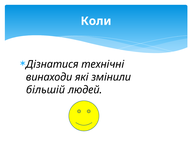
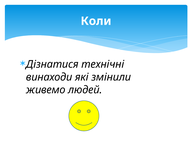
більшій: більшій -> живемо (46, 90)
